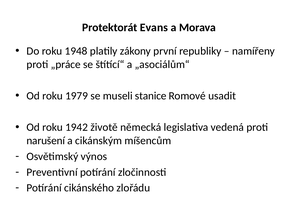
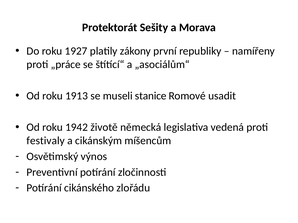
Evans: Evans -> Sešity (154, 28)
1948: 1948 -> 1927 (76, 51)
1979: 1979 -> 1913 (77, 96)
narušení: narušení -> festivaly (46, 141)
